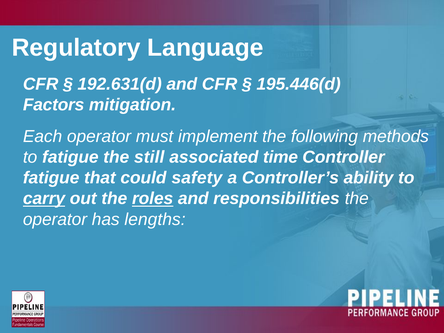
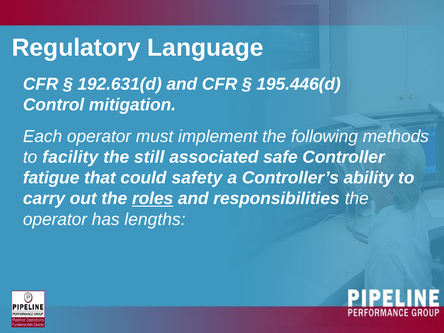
Factors: Factors -> Control (54, 105)
to fatigue: fatigue -> facility (70, 157)
time: time -> safe (280, 157)
carry underline: present -> none (44, 199)
